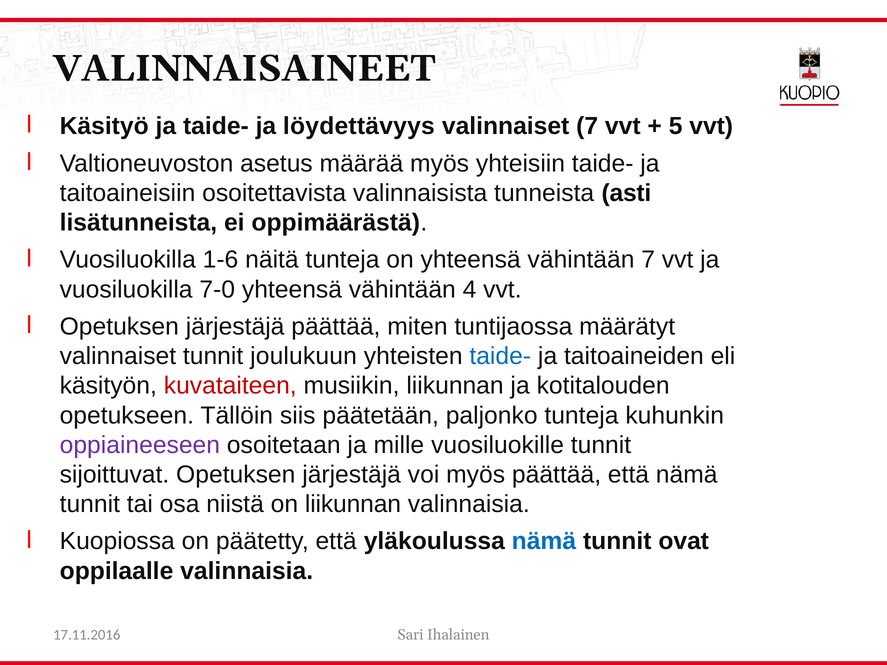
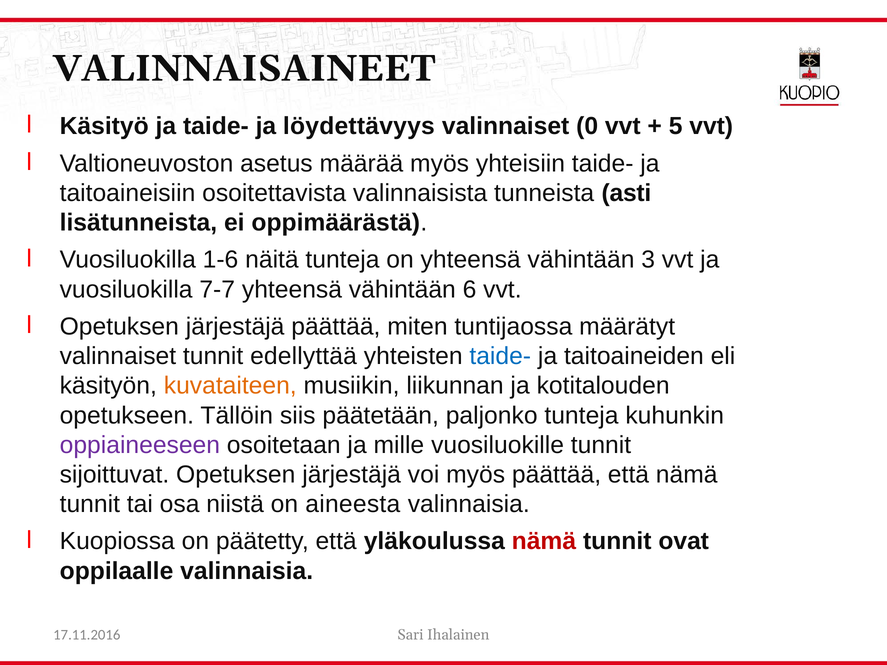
valinnaiset 7: 7 -> 0 (587, 126)
vähintään 7: 7 -> 3 (648, 260)
7-0: 7-0 -> 7-7 (217, 290)
4: 4 -> 6 (470, 290)
joulukuun: joulukuun -> edellyttää (304, 356)
kuvataiteen colour: red -> orange (230, 386)
on liikunnan: liikunnan -> aineesta (353, 504)
nämä colour: blue -> red (544, 542)
